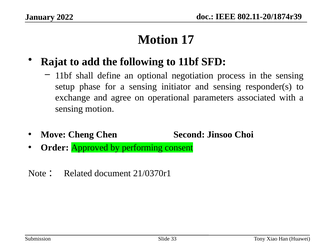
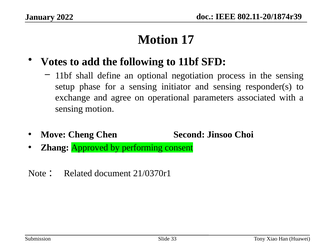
Rajat: Rajat -> Votes (54, 62)
Order: Order -> Zhang (55, 147)
